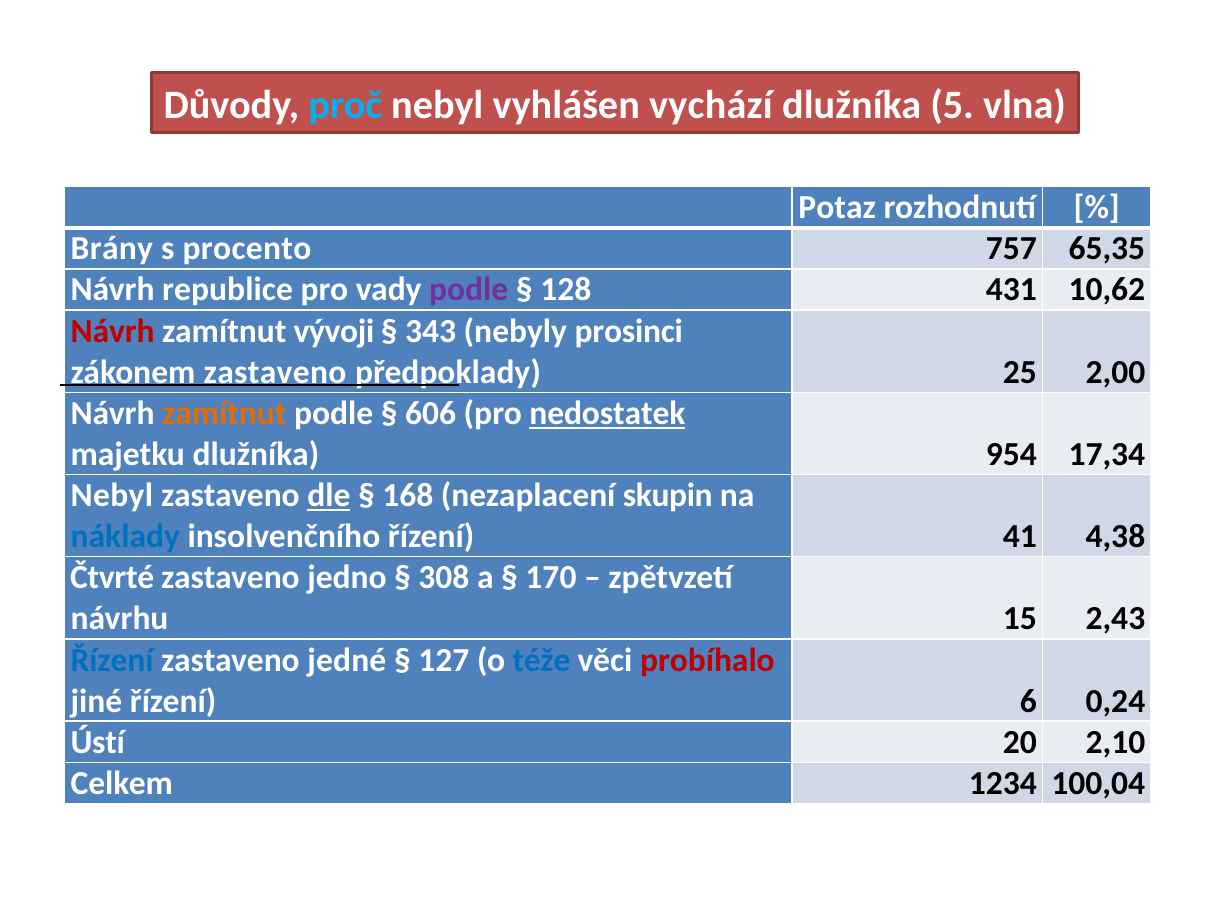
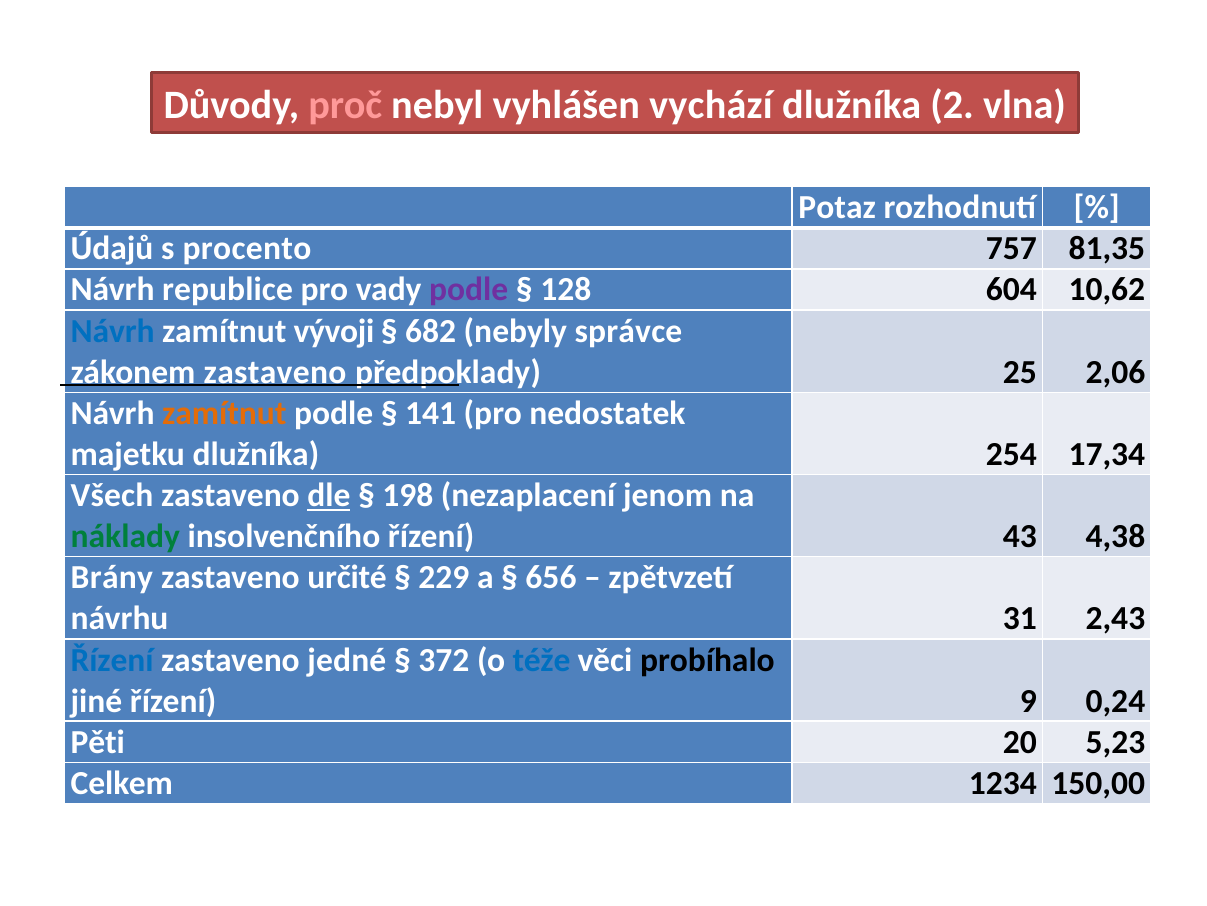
proč colour: light blue -> pink (345, 105)
5: 5 -> 2 (952, 105)
Brány: Brány -> Údajů (112, 249)
65,35: 65,35 -> 81,35 (1107, 249)
431: 431 -> 604 (1011, 290)
Návrh colour: red -> blue (113, 331)
343: 343 -> 682 (431, 331)
prosinci: prosinci -> správce (629, 331)
2,00: 2,00 -> 2,06 (1115, 372)
606: 606 -> 141 (431, 413)
nedostatek underline: present -> none (607, 413)
954: 954 -> 254 (1011, 454)
Nebyl: Nebyl -> Všech (112, 495)
168: 168 -> 198 (408, 495)
skupin: skupin -> jenom (668, 495)
náklady colour: blue -> green (125, 536)
41: 41 -> 43 (1020, 536)
Čtvrté: Čtvrté -> Brány (112, 577)
jedno: jedno -> určité (347, 577)
308: 308 -> 229 (444, 577)
170: 170 -> 656 (551, 577)
15: 15 -> 31 (1020, 618)
127: 127 -> 372 (444, 659)
probíhalo colour: red -> black (707, 659)
6: 6 -> 9 (1028, 700)
Ústí: Ústí -> Pěti (98, 742)
2,10: 2,10 -> 5,23 (1115, 742)
100,04: 100,04 -> 150,00 (1098, 783)
